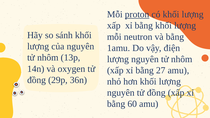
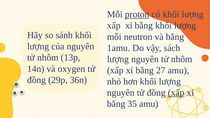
điện: điện -> sách (172, 48)
xấp underline: none -> present (176, 93)
60: 60 -> 35 (132, 104)
